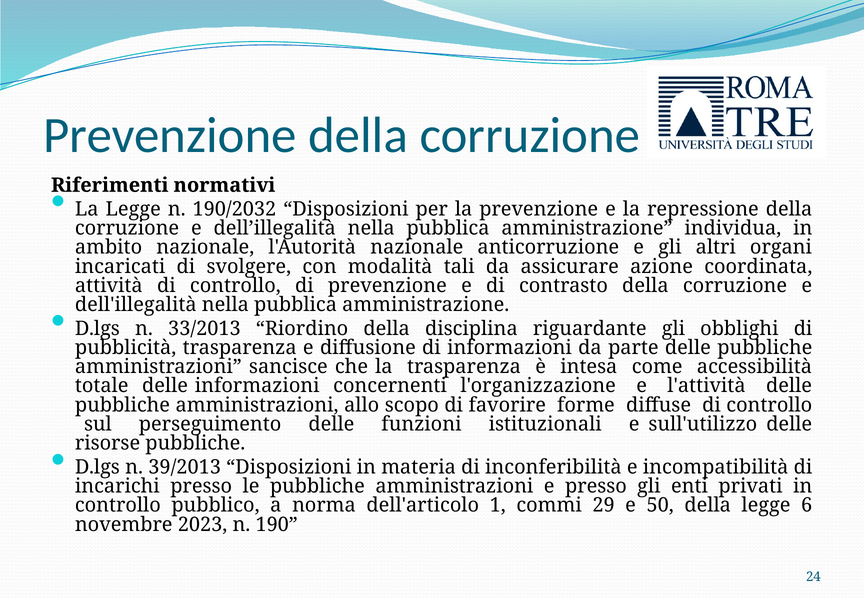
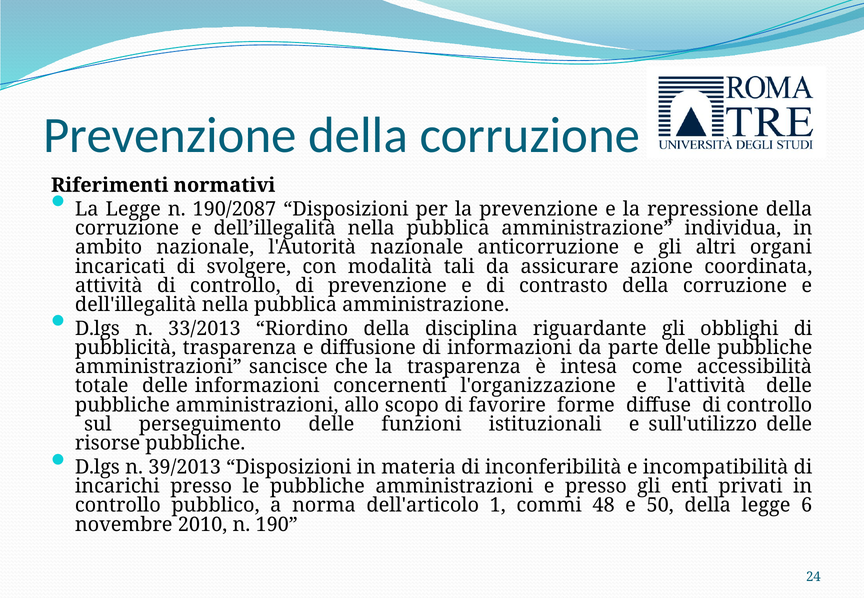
190/2032: 190/2032 -> 190/2087 (234, 209)
29: 29 -> 48 (604, 506)
2023: 2023 -> 2010 (203, 525)
